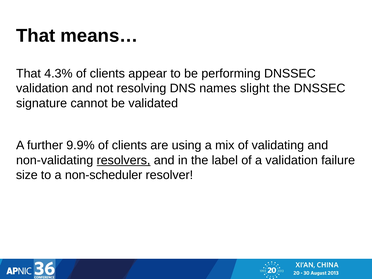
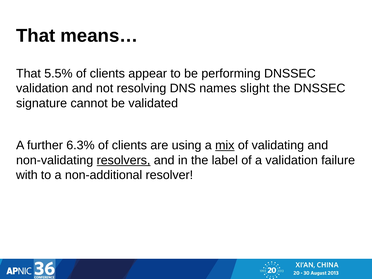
4.3%: 4.3% -> 5.5% (58, 73)
9.9%: 9.9% -> 6.3% (80, 145)
mix underline: none -> present (225, 145)
size: size -> with (27, 175)
non-scheduler: non-scheduler -> non-additional (104, 175)
